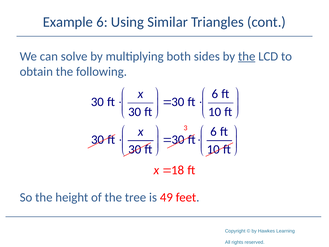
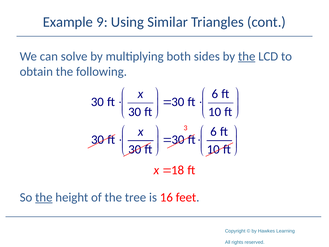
Example 6: 6 -> 9 (102, 22)
the underline: none -> present (44, 197)
49: 49 -> 16 (166, 197)
